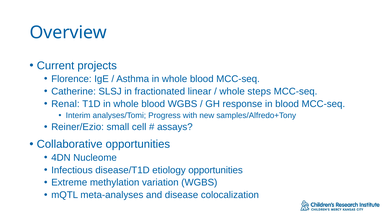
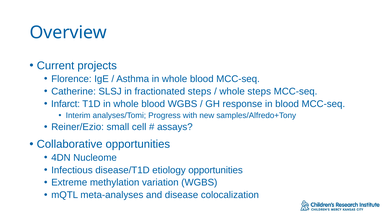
fractionated linear: linear -> steps (200, 91)
Renal: Renal -> Infarct (66, 104)
